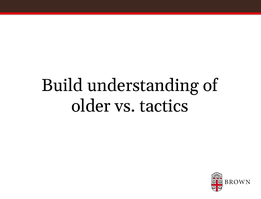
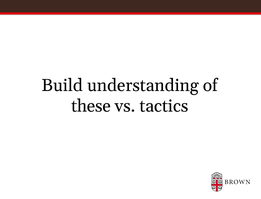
older: older -> these (91, 106)
